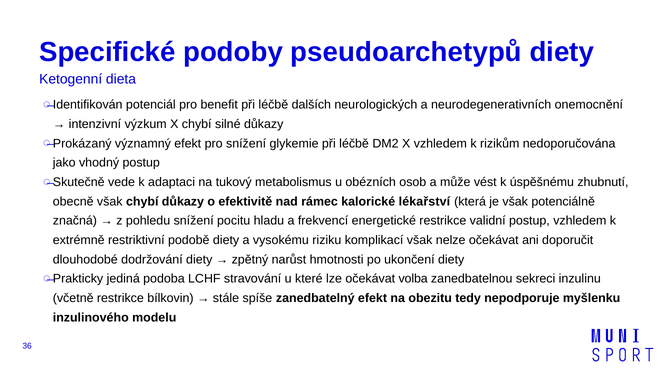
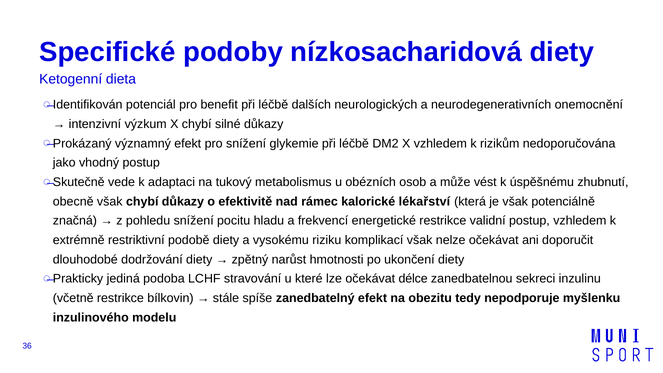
pseudoarchetypů: pseudoarchetypů -> nízkosacharidová (406, 52)
volba: volba -> délce (413, 279)
